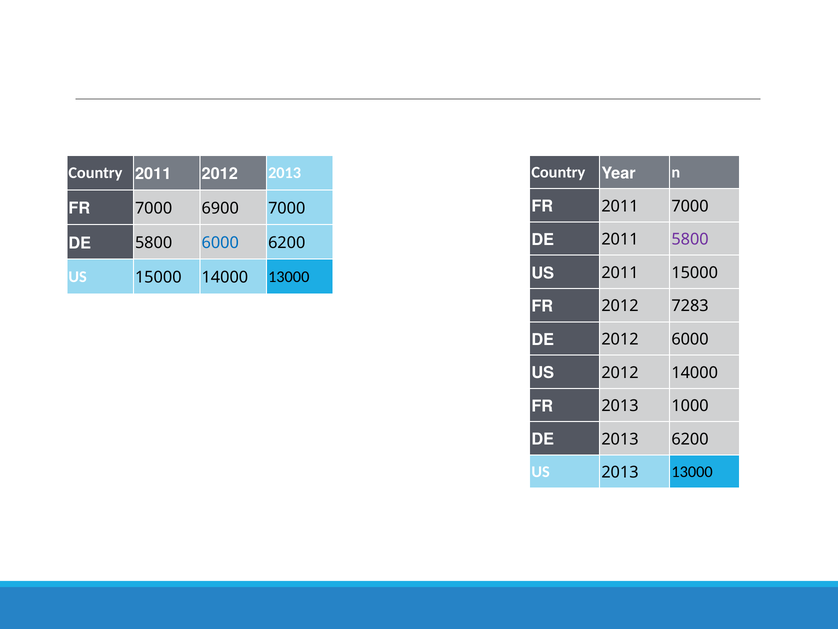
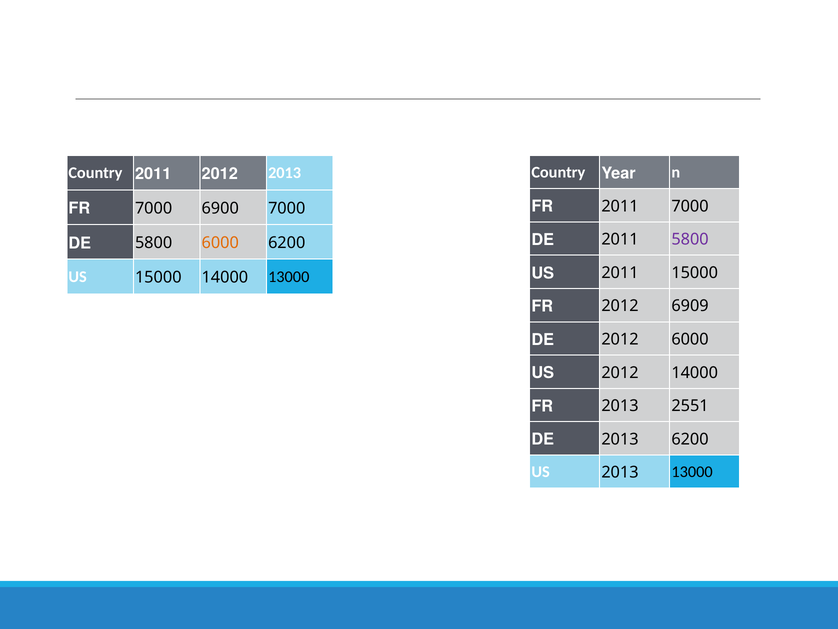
6000 colour: blue -> orange (220, 243)
7283: 7283 -> 6909 (690, 306)
1000: 1000 -> 2551 (690, 406)
